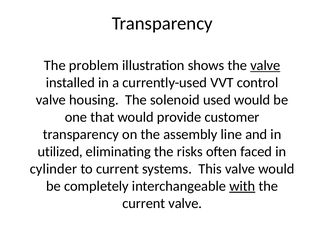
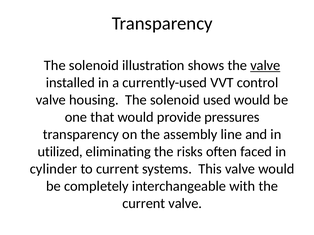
problem: problem -> solenoid (94, 66)
customer: customer -> pressures (232, 117)
with underline: present -> none (242, 187)
